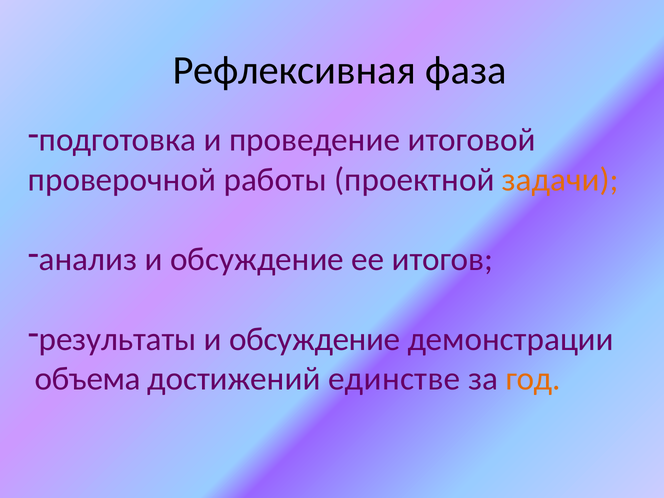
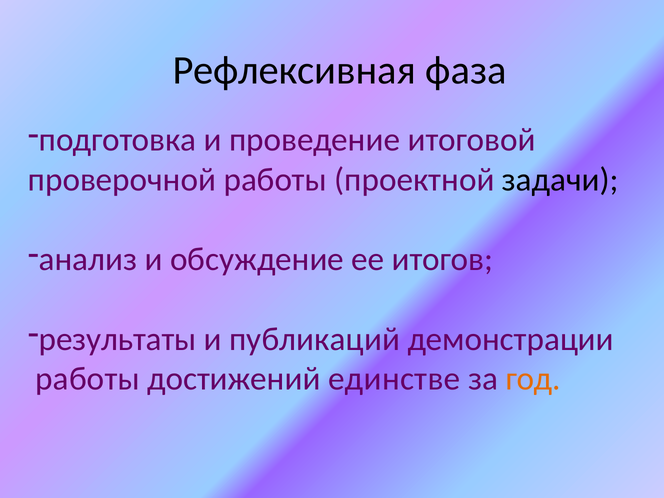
задачи colour: orange -> black (560, 180)
обсуждение: обсуждение -> публикаций (315, 339)
объема: объема -> работы (88, 379)
